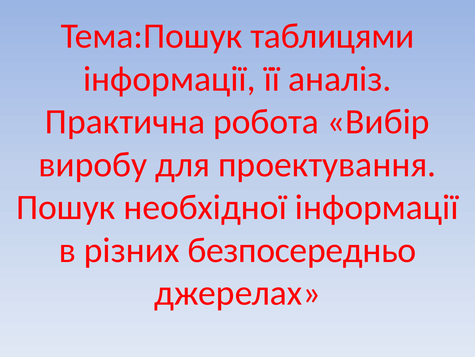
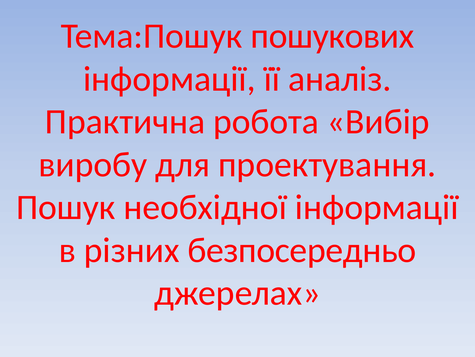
таблицями: таблицями -> пошукових (332, 36)
